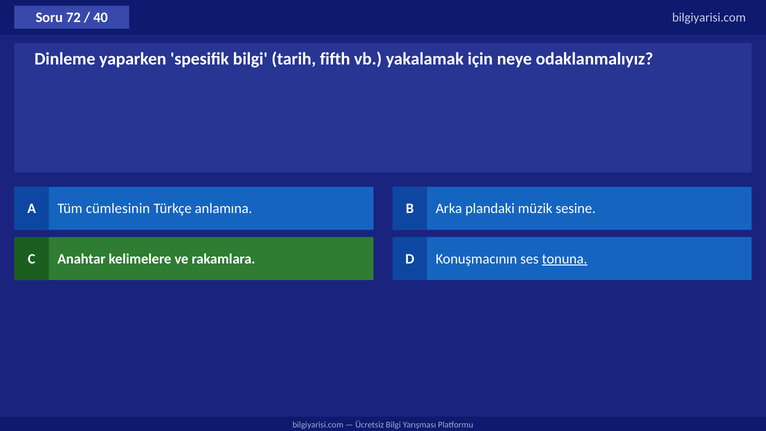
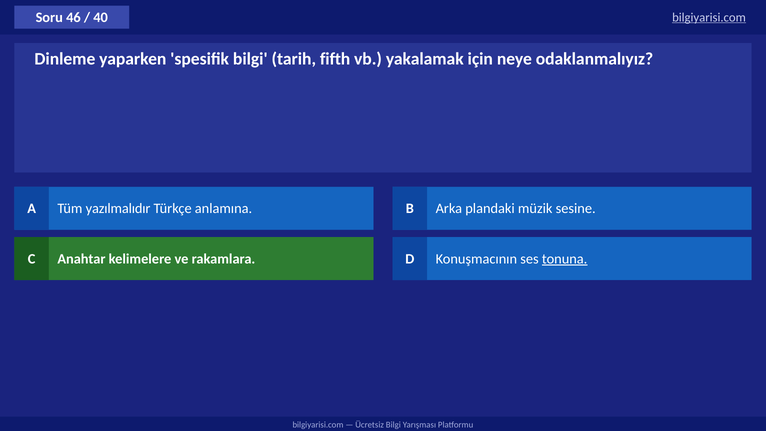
72: 72 -> 46 (73, 18)
bilgiyarisi.com underline: none -> present (709, 17)
cümlesinin: cümlesinin -> yazılmalıdır (118, 208)
